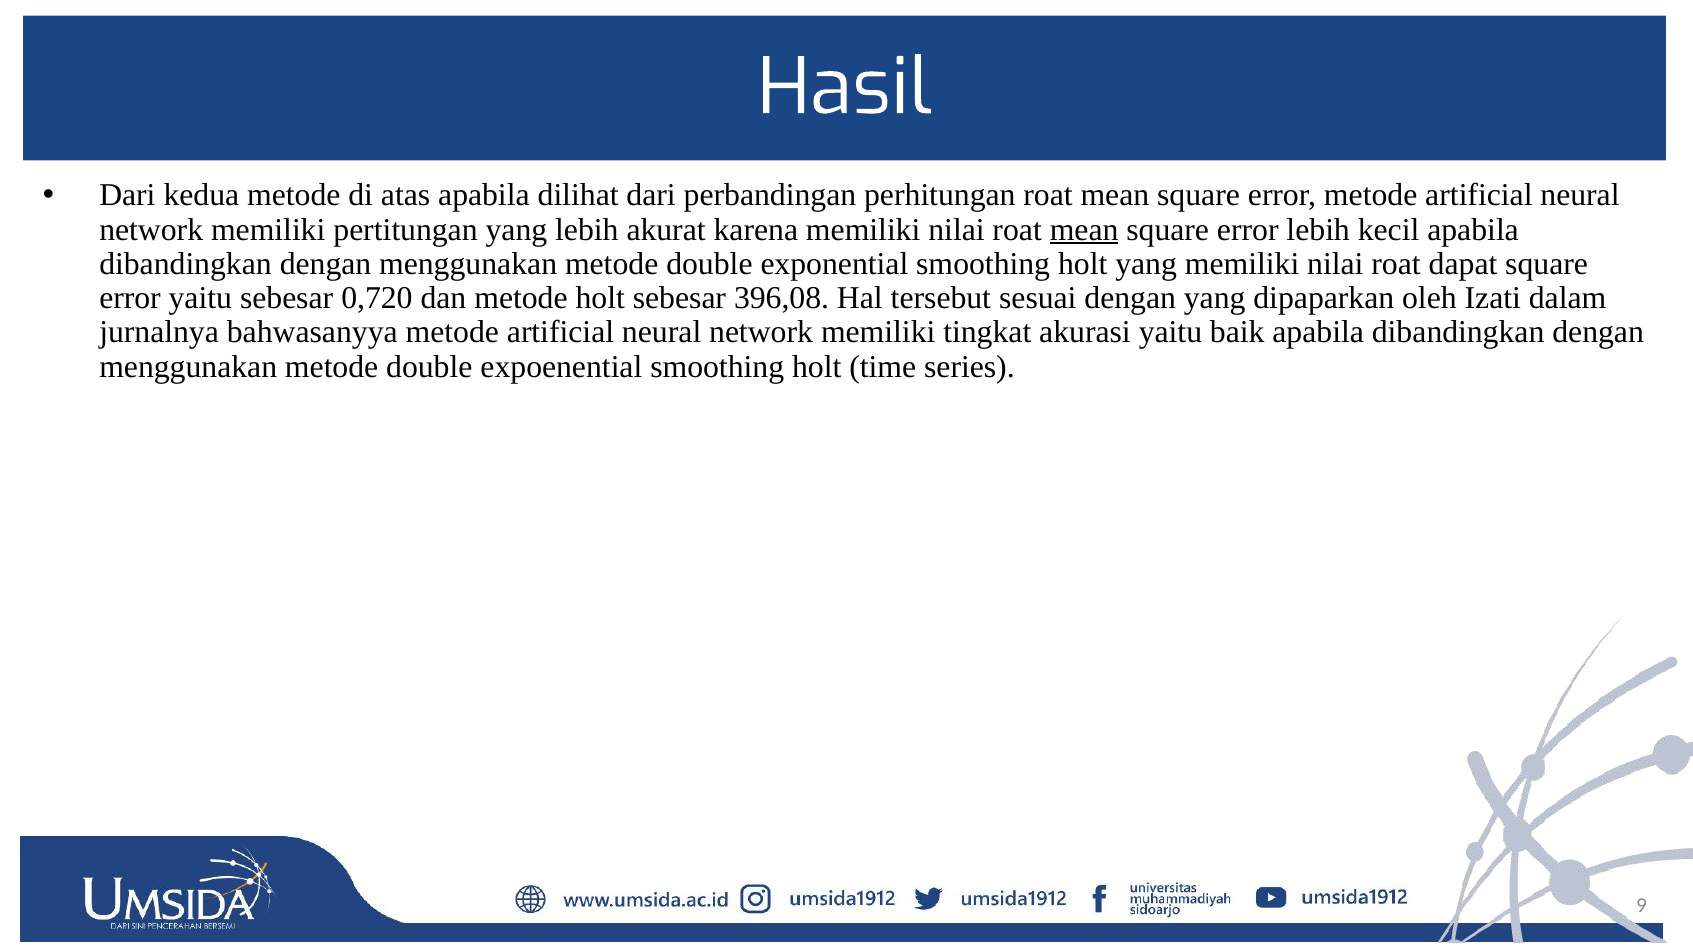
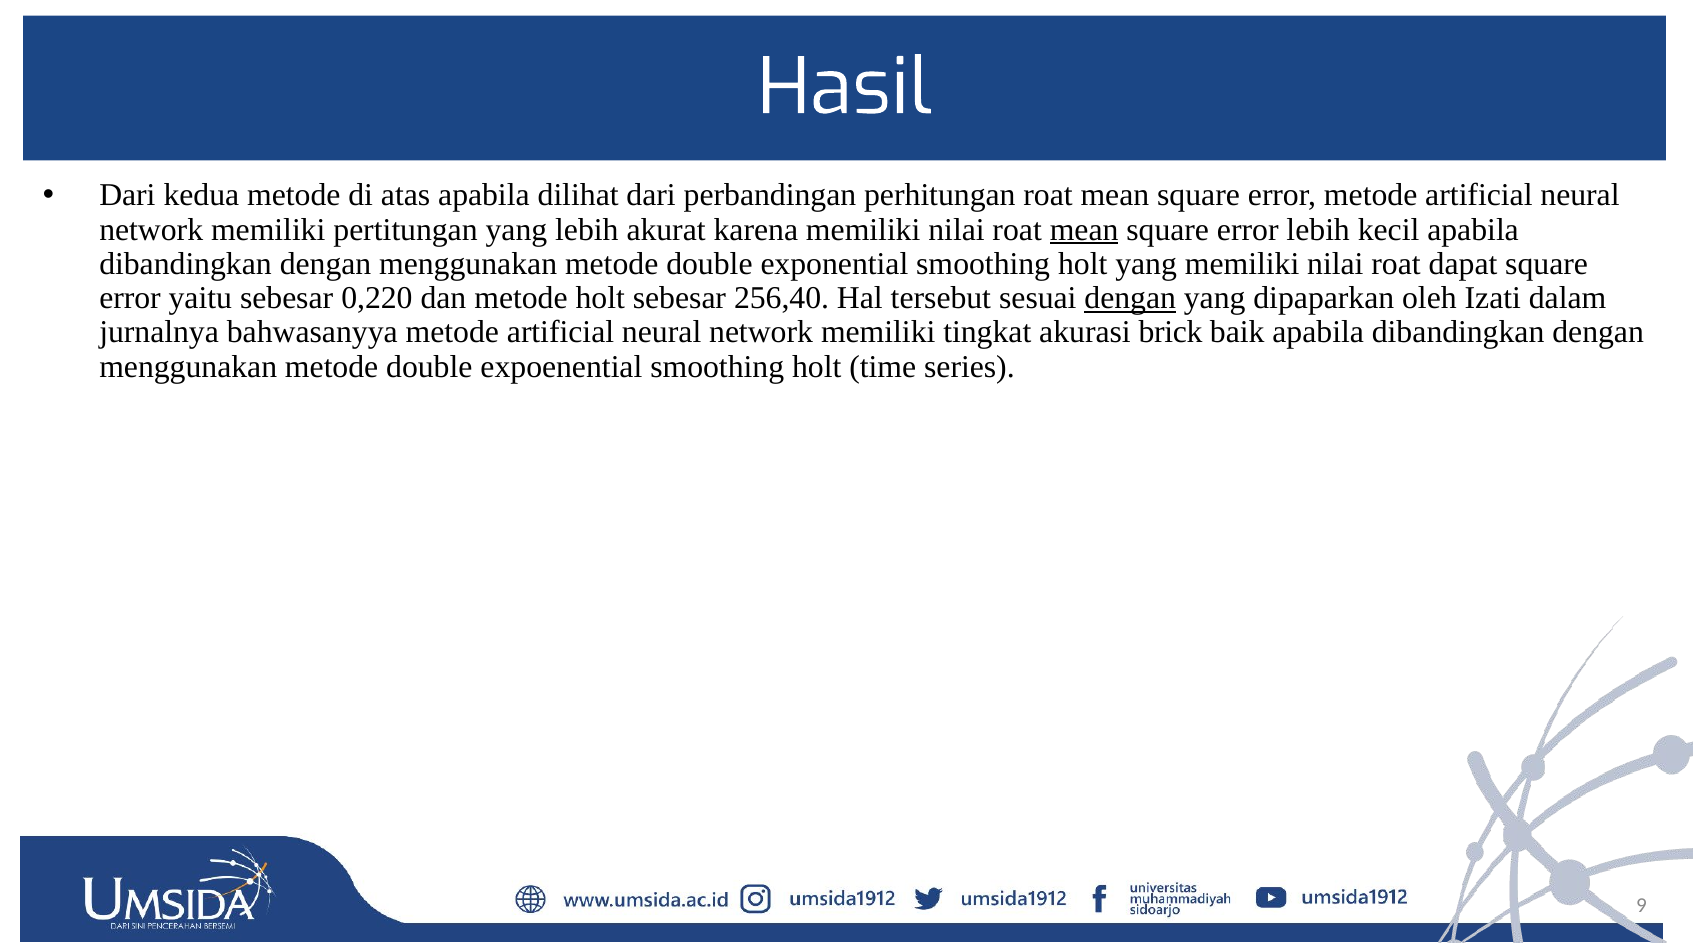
0,720: 0,720 -> 0,220 (377, 298)
396,08: 396,08 -> 256,40 (782, 298)
dengan underline: none -> present (1130, 298)
akurasi yaitu: yaitu -> brick (1171, 333)
